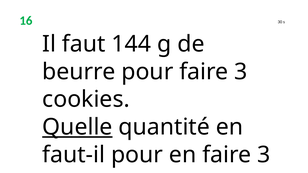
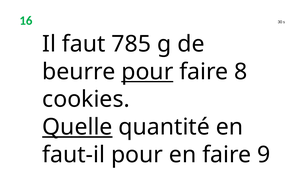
144: 144 -> 785 (131, 44)
pour underline: none -> present (147, 72)
3: 3 -> 8 (241, 72)
en faire 3: 3 -> 9 (264, 155)
